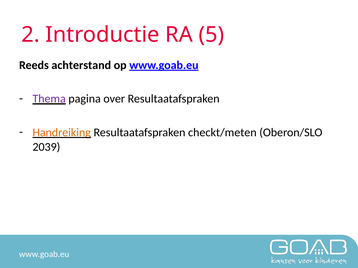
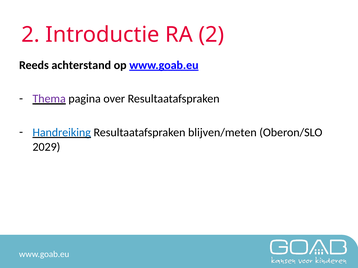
RA 5: 5 -> 2 (211, 35)
Handreiking colour: orange -> blue (62, 133)
checkt/meten: checkt/meten -> blijven/meten (222, 133)
2039: 2039 -> 2029 (46, 147)
